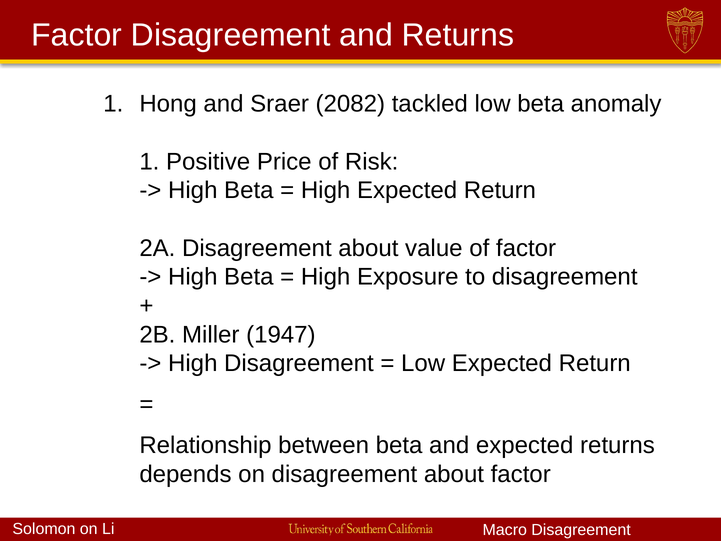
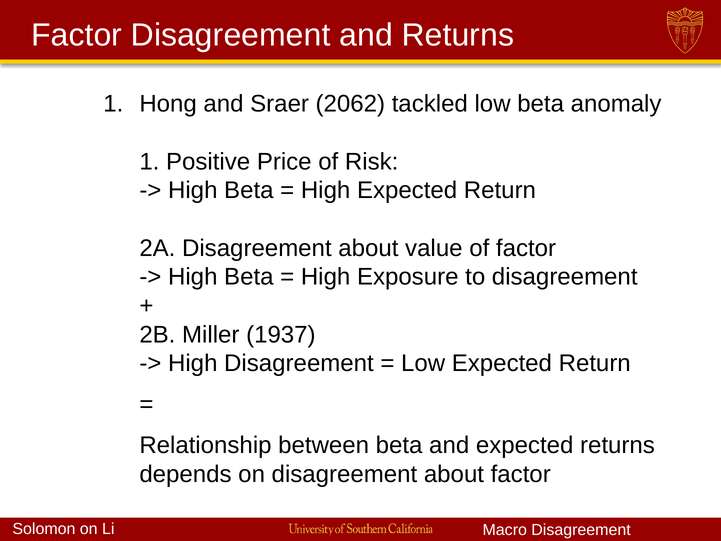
2082: 2082 -> 2062 (350, 104)
1947: 1947 -> 1937 (281, 335)
